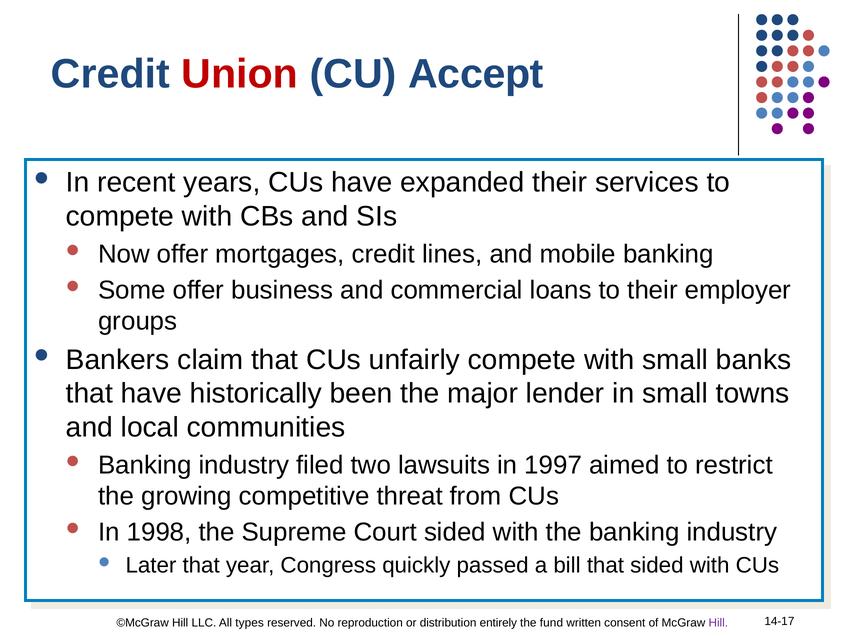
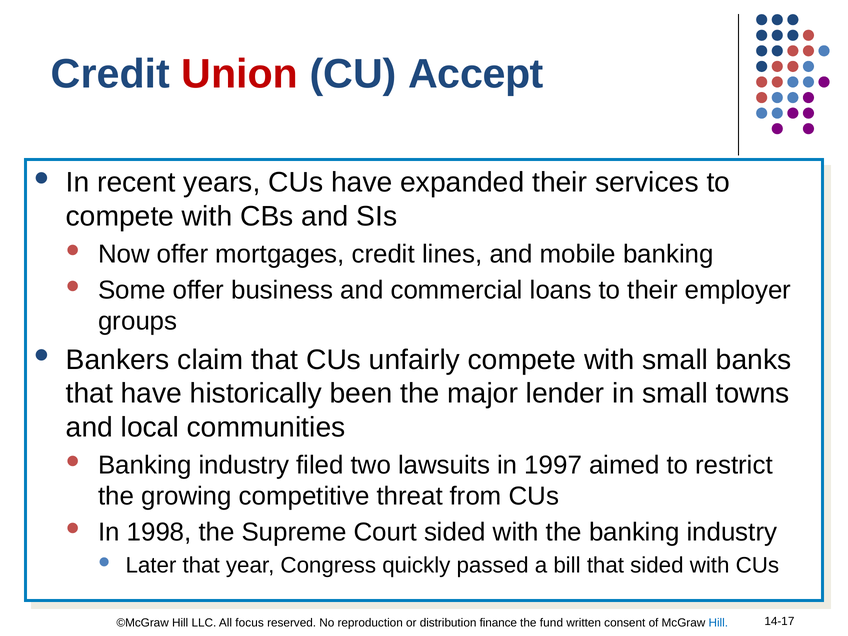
types: types -> focus (250, 623)
entirely: entirely -> finance (498, 623)
Hill colour: purple -> blue (718, 623)
